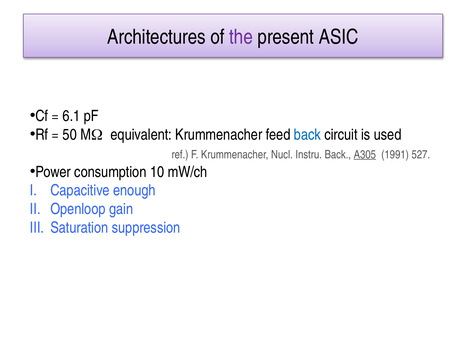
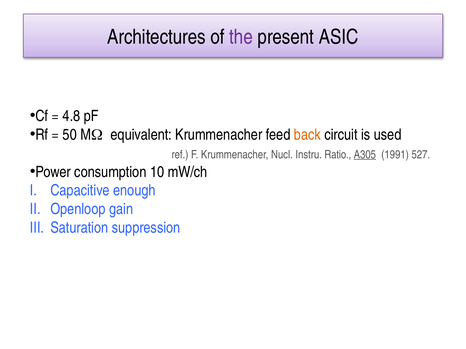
6.1: 6.1 -> 4.8 (71, 116)
back colour: blue -> orange (307, 135)
Instru Back: Back -> Ratio (338, 155)
